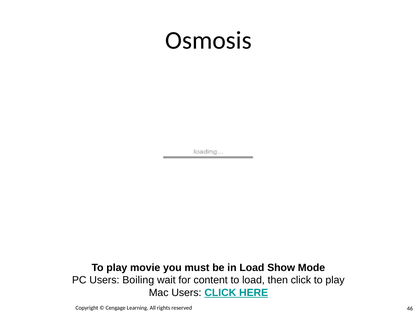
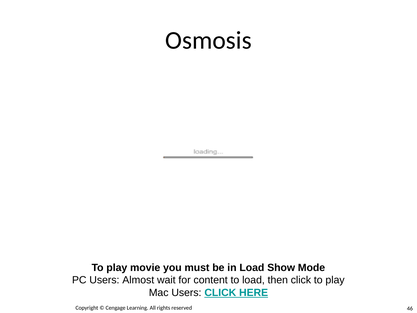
Boiling: Boiling -> Almost (138, 280)
